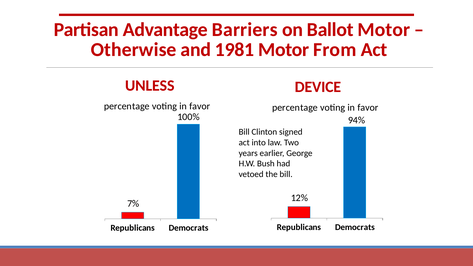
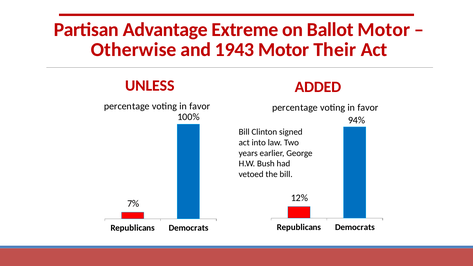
Barriers: Barriers -> Extreme (245, 30)
1981: 1981 -> 1943 (235, 50)
From: From -> Their (335, 50)
DEVICE: DEVICE -> ADDED (318, 87)
